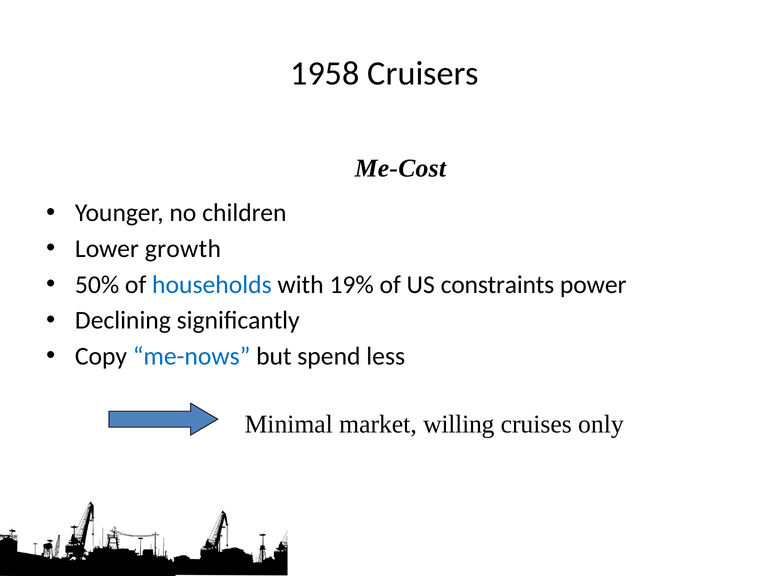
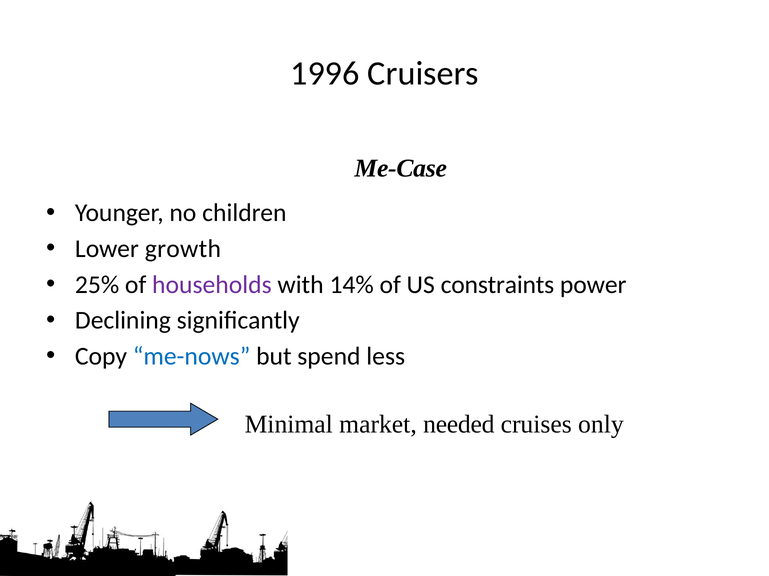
1958: 1958 -> 1996 (325, 74)
Me-Cost: Me-Cost -> Me-Case (401, 168)
50%: 50% -> 25% (97, 285)
households colour: blue -> purple (212, 285)
19%: 19% -> 14% (352, 285)
willing: willing -> needed (459, 425)
